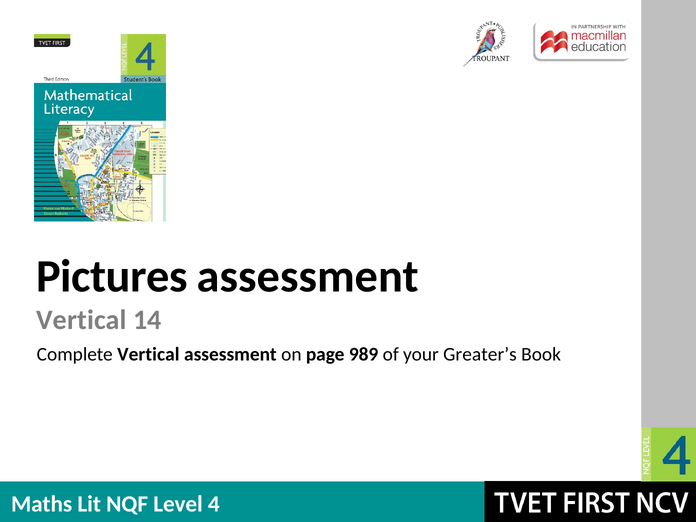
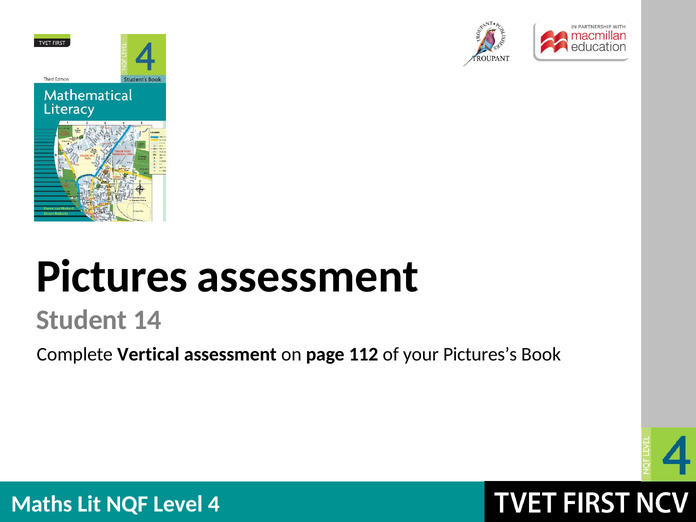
Vertical: Vertical -> Student (82, 320)
989: 989 -> 112 (364, 354)
Greater’s: Greater’s -> Pictures’s (480, 354)
